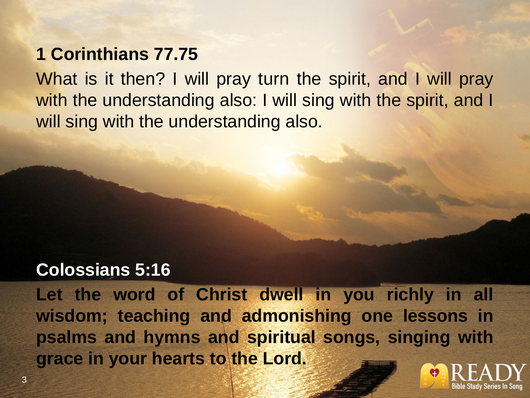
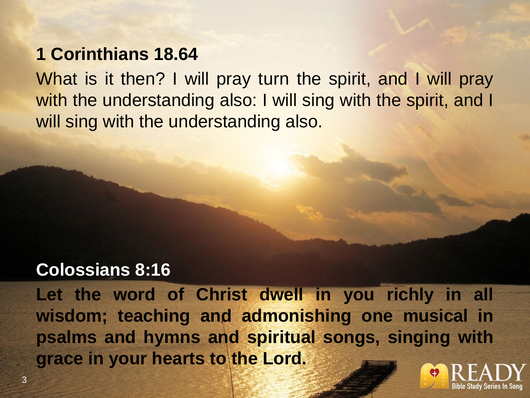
77.75: 77.75 -> 18.64 (176, 54)
5:16: 5:16 -> 8:16 (153, 270)
lessons: lessons -> musical (435, 316)
